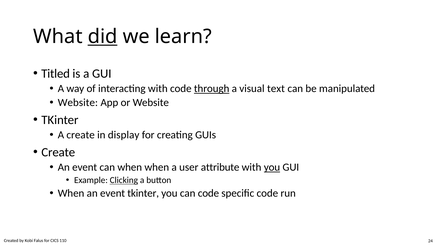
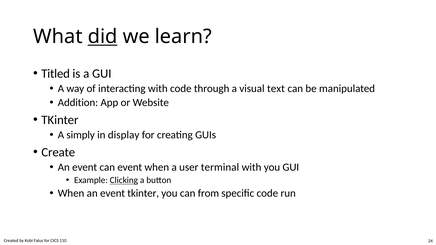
through underline: present -> none (212, 89)
Website: Website -> Addition (78, 103)
A create: create -> simply (81, 135)
can when: when -> event (130, 167)
attribute: attribute -> terminal (220, 167)
you underline: present -> none (272, 167)
can code: code -> from (208, 194)
